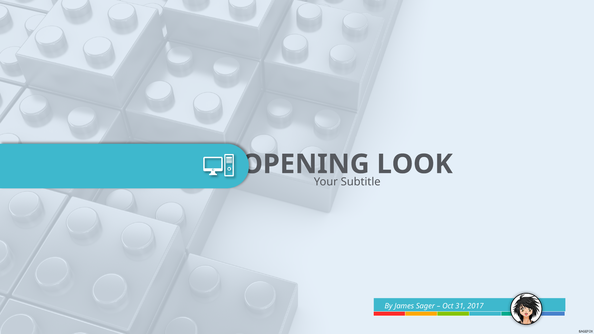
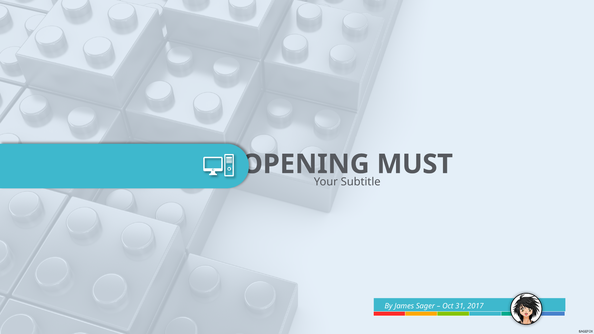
LOOK: LOOK -> MUST (415, 164)
